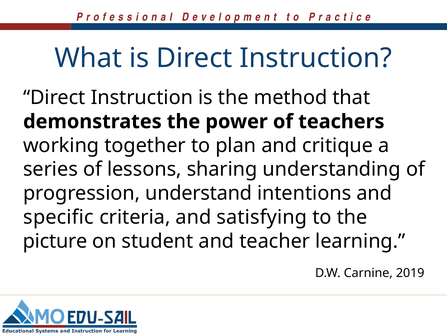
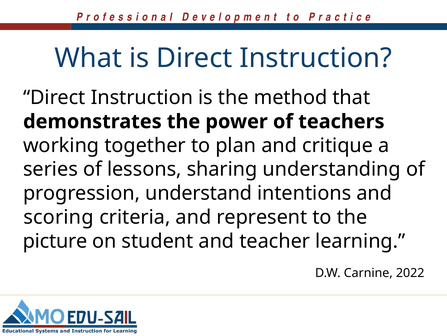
specific: specific -> scoring (59, 217)
satisfying: satisfying -> represent (262, 217)
2019: 2019 -> 2022 (410, 272)
